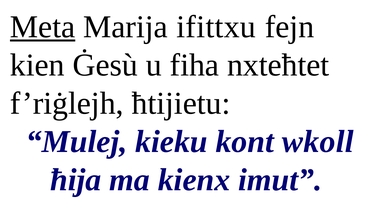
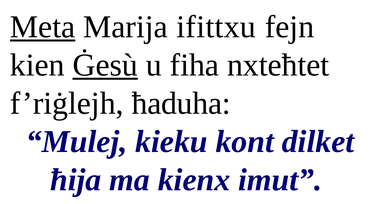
Ġesù underline: none -> present (105, 65)
ħtijietu: ħtijietu -> ħaduha (181, 103)
wkoll: wkoll -> dilket (318, 141)
